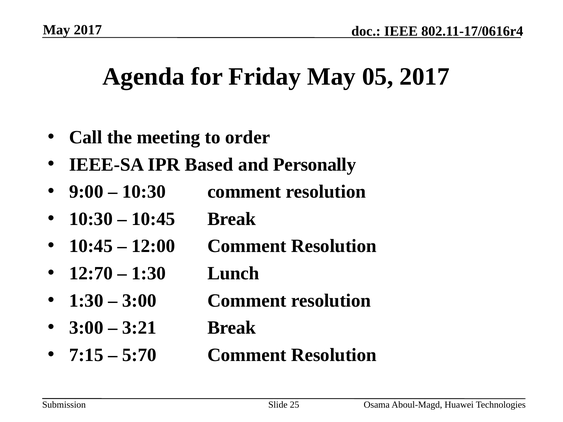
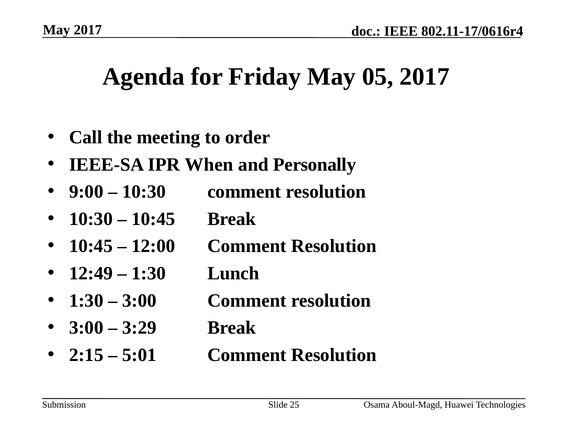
Based: Based -> When (209, 165)
12:70: 12:70 -> 12:49 (91, 273)
3:21: 3:21 -> 3:29 (139, 328)
7:15: 7:15 -> 2:15 (86, 355)
5:70: 5:70 -> 5:01 (139, 355)
